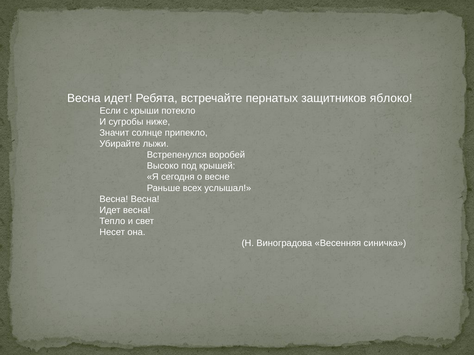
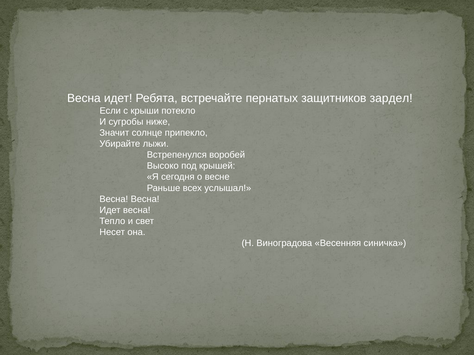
яблоко: яблоко -> зардел (391, 98)
